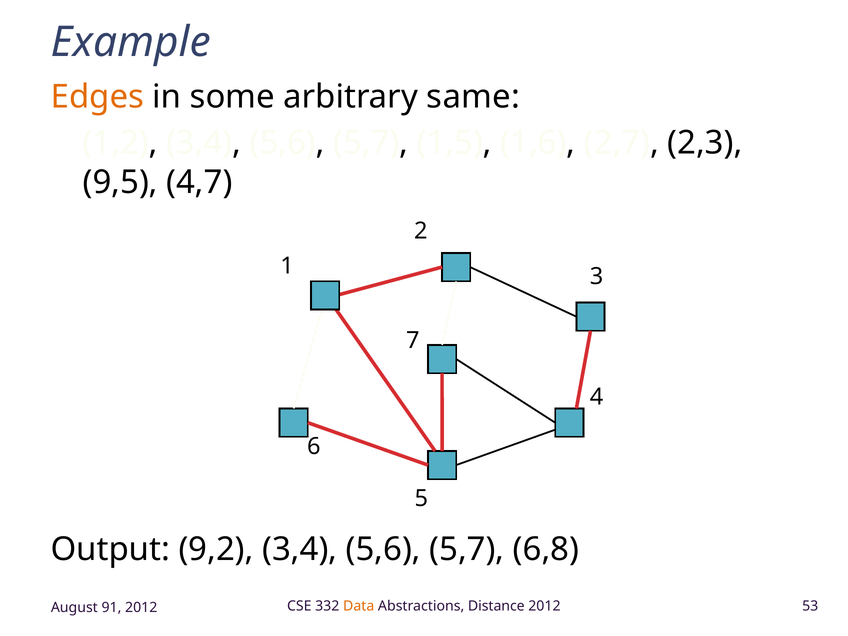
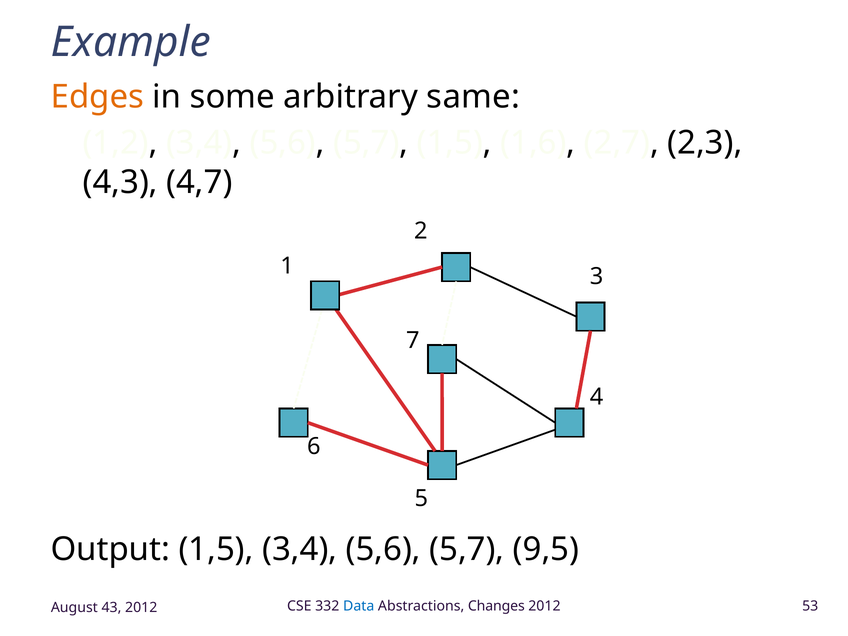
9,5: 9,5 -> 4,3 (120, 183)
Output 9,2: 9,2 -> 1,5 (216, 549)
6,8: 6,8 -> 9,5 (546, 549)
Data colour: orange -> blue (359, 606)
Distance: Distance -> Changes (496, 606)
91: 91 -> 43 (111, 607)
